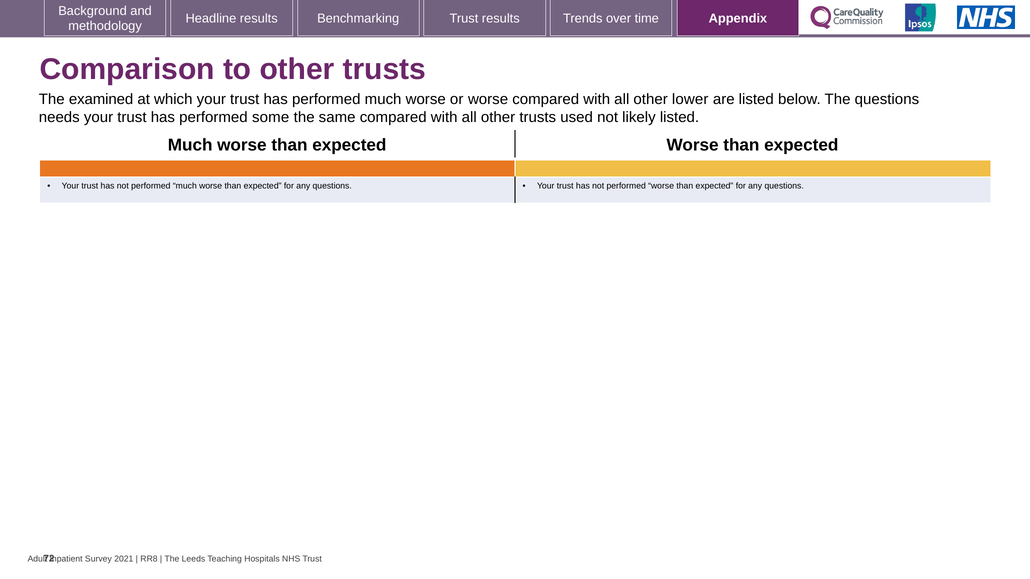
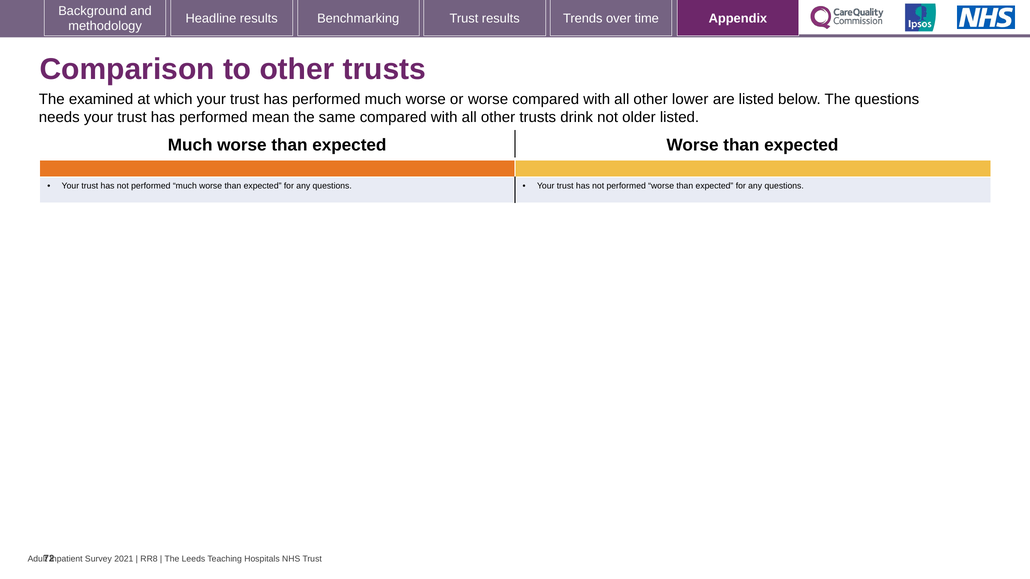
some: some -> mean (271, 117)
used: used -> drink (577, 117)
likely: likely -> older (639, 117)
